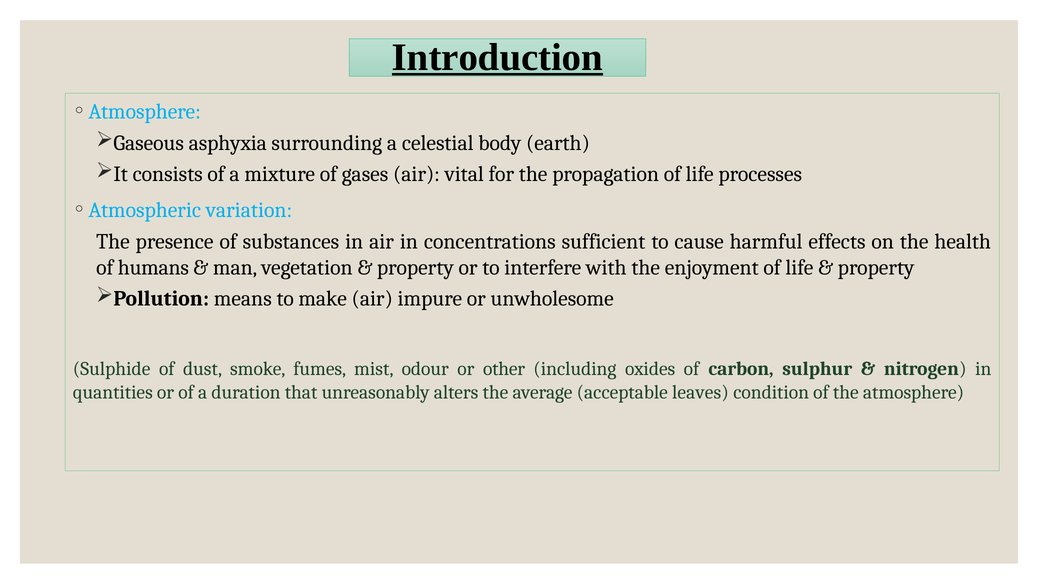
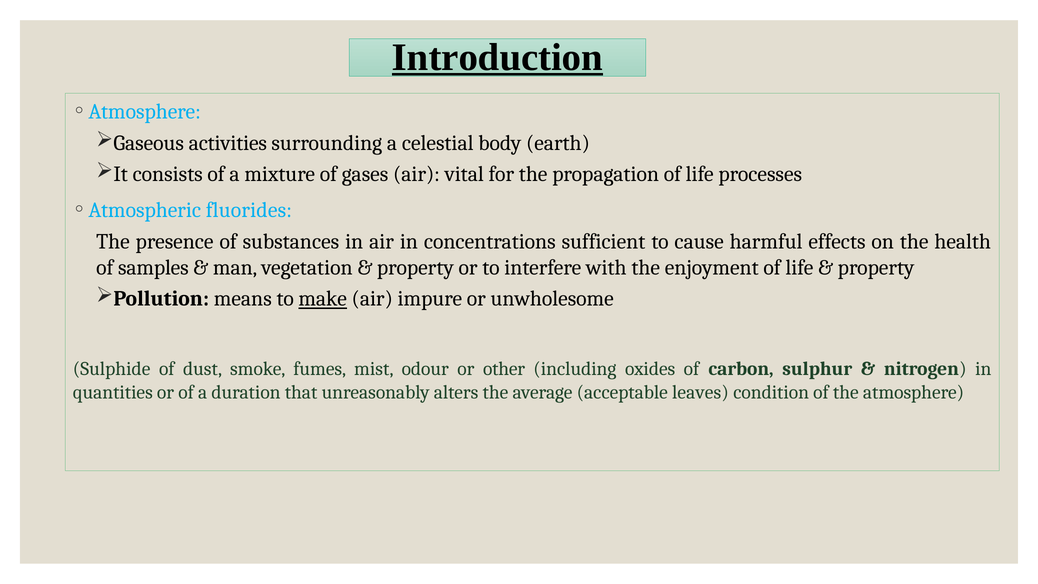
asphyxia: asphyxia -> activities (228, 143)
variation: variation -> fluorides (249, 210)
humans: humans -> samples (153, 267)
make underline: none -> present (323, 299)
